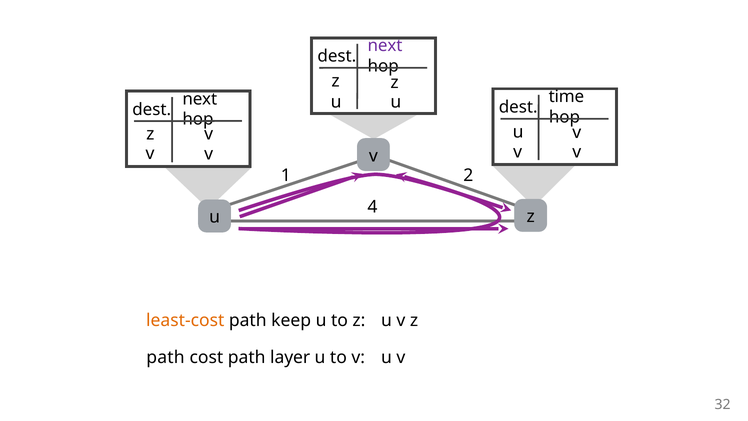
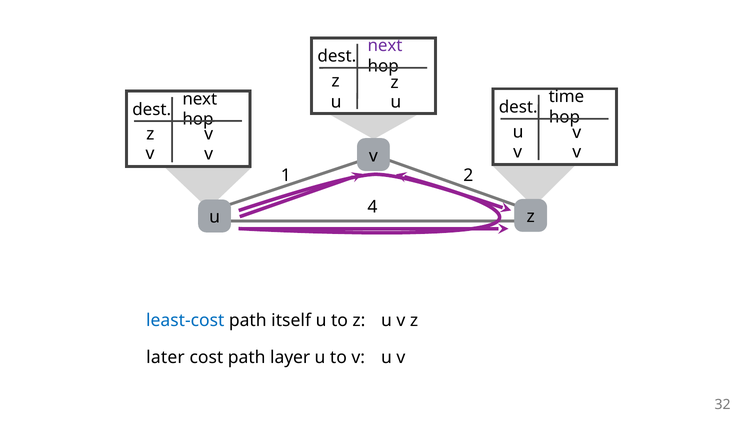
least-cost colour: orange -> blue (185, 320)
keep: keep -> itself (291, 320)
path: path -> later (165, 357)
